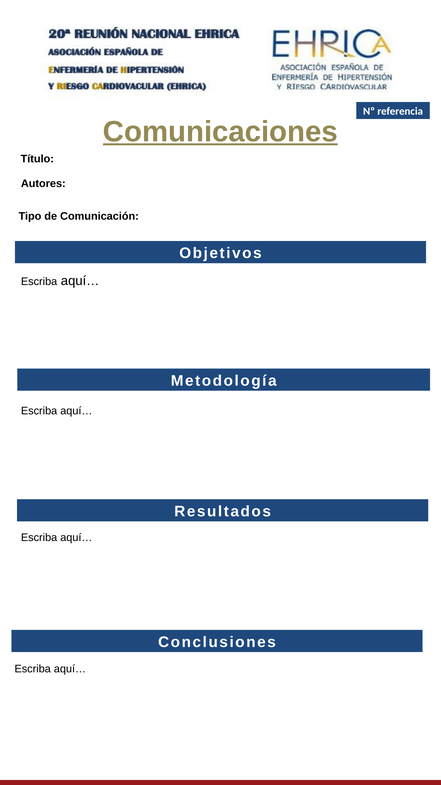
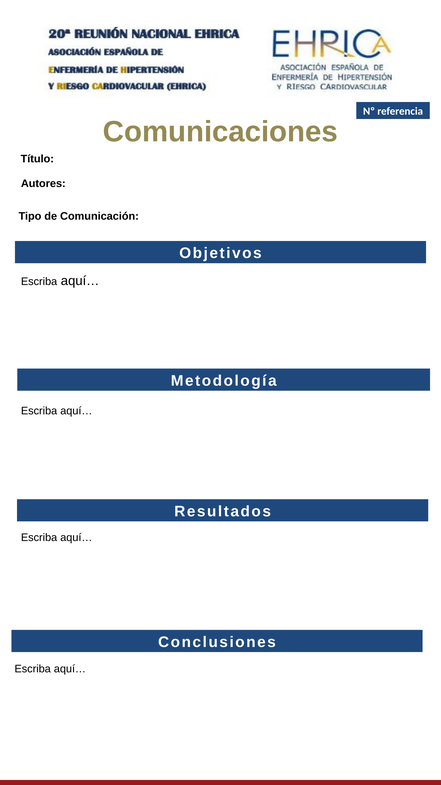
Comunicaciones underline: present -> none (220, 132)
